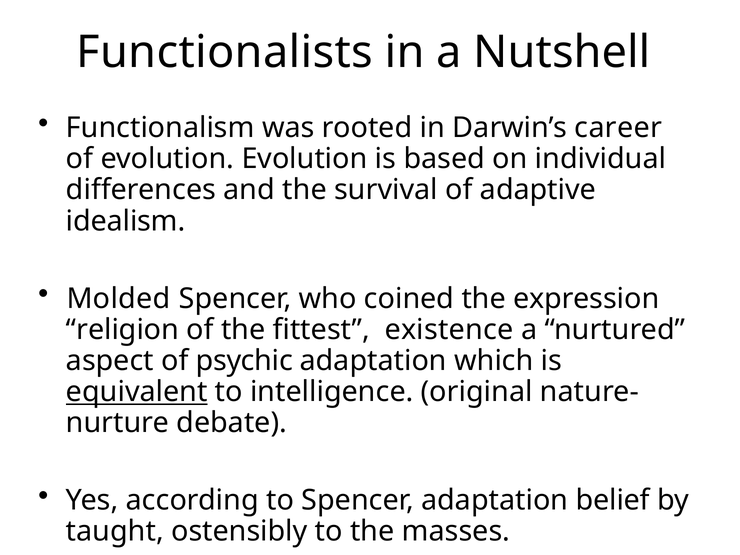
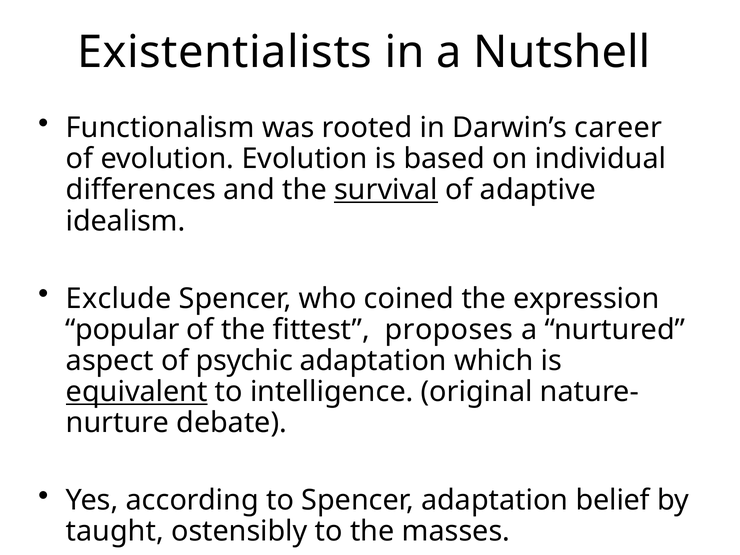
Functionalists: Functionalists -> Existentialists (225, 52)
survival underline: none -> present (386, 190)
Molded: Molded -> Exclude (119, 299)
religion: religion -> popular (123, 330)
existence: existence -> proposes (449, 330)
